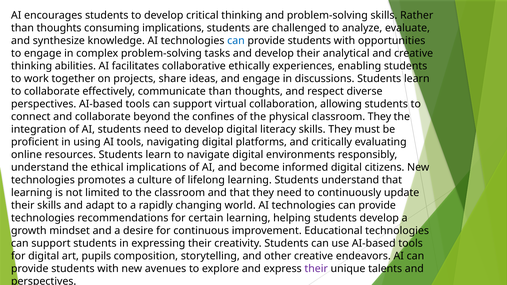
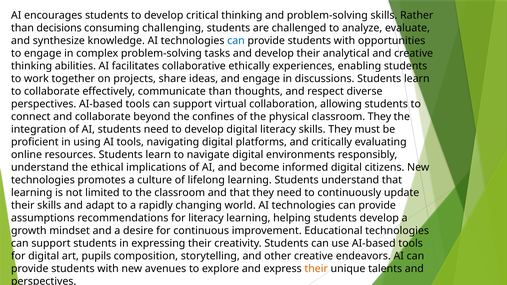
thoughts: thoughts -> decisions (59, 28)
consuming implications: implications -> challenging (173, 28)
technologies: technologies -> assumptions (43, 218)
for certain: certain -> literacy (206, 218)
their colour: purple -> orange (316, 269)
